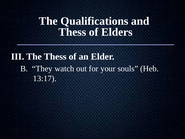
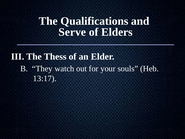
Thess: Thess -> Serve (72, 32)
